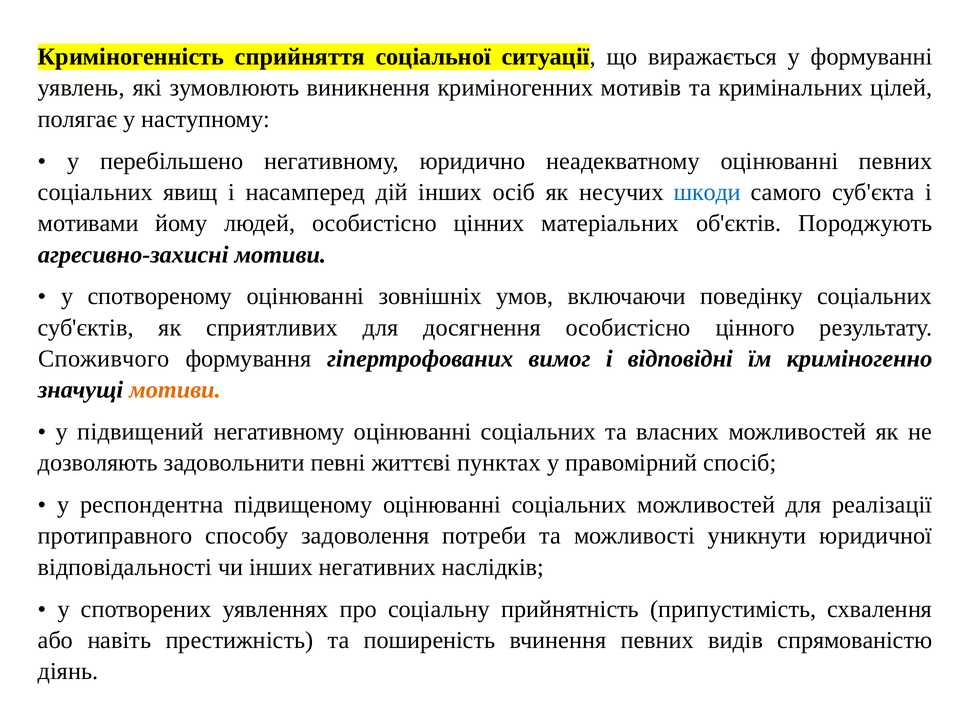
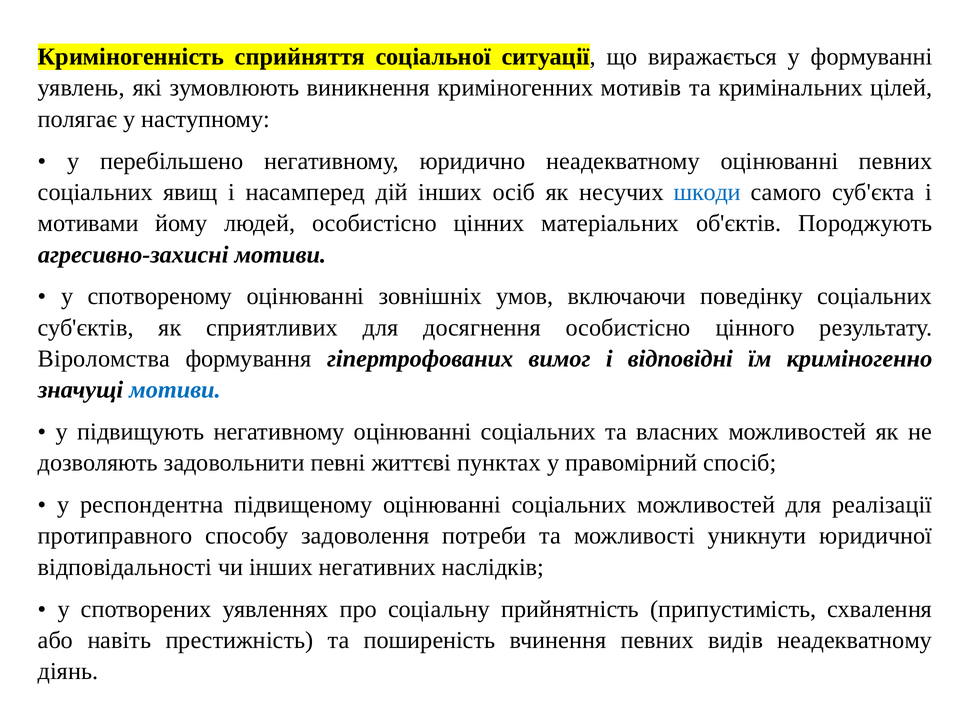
Споживчого: Споживчого -> Віроломства (104, 359)
мотиви colour: orange -> blue (175, 390)
підвищений: підвищений -> підвищують (141, 432)
видів спрямованістю: спрямованістю -> неадекватному (855, 640)
